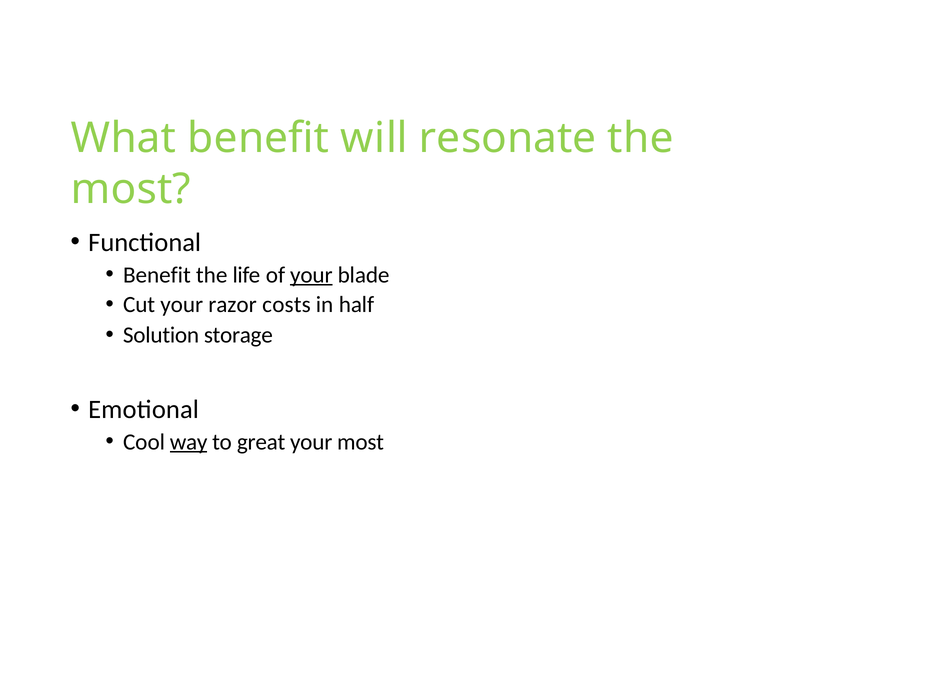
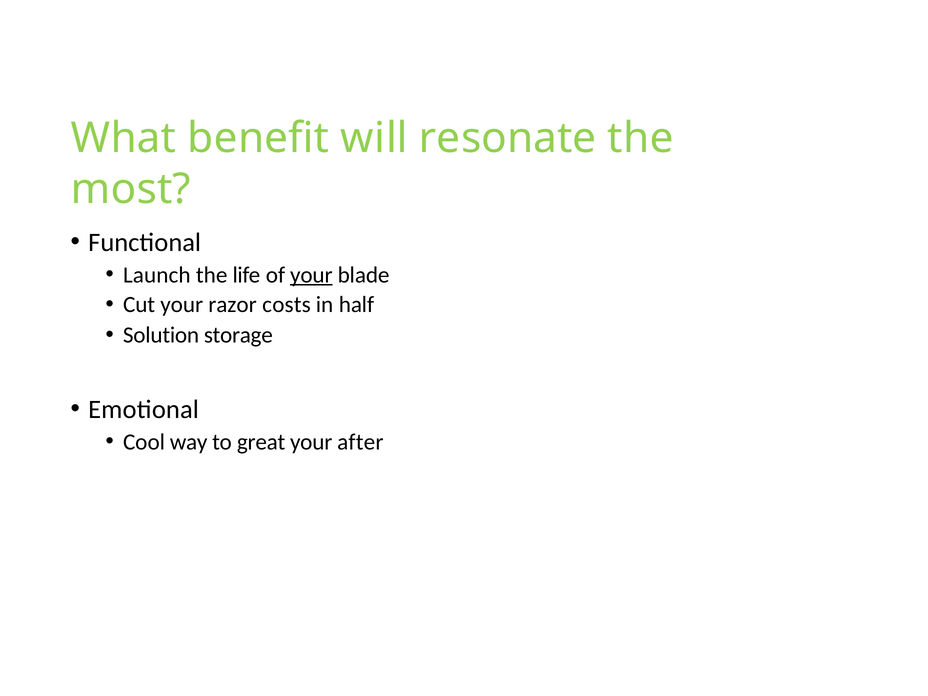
Benefit: Benefit -> Launch (157, 275)
way underline: present -> none (189, 442)
your most: most -> after (360, 442)
